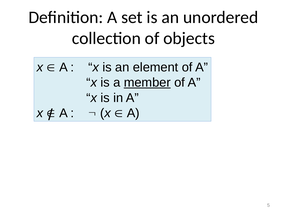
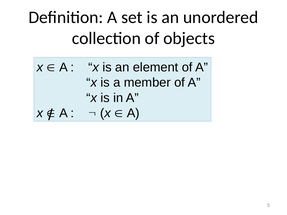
member underline: present -> none (147, 83)
